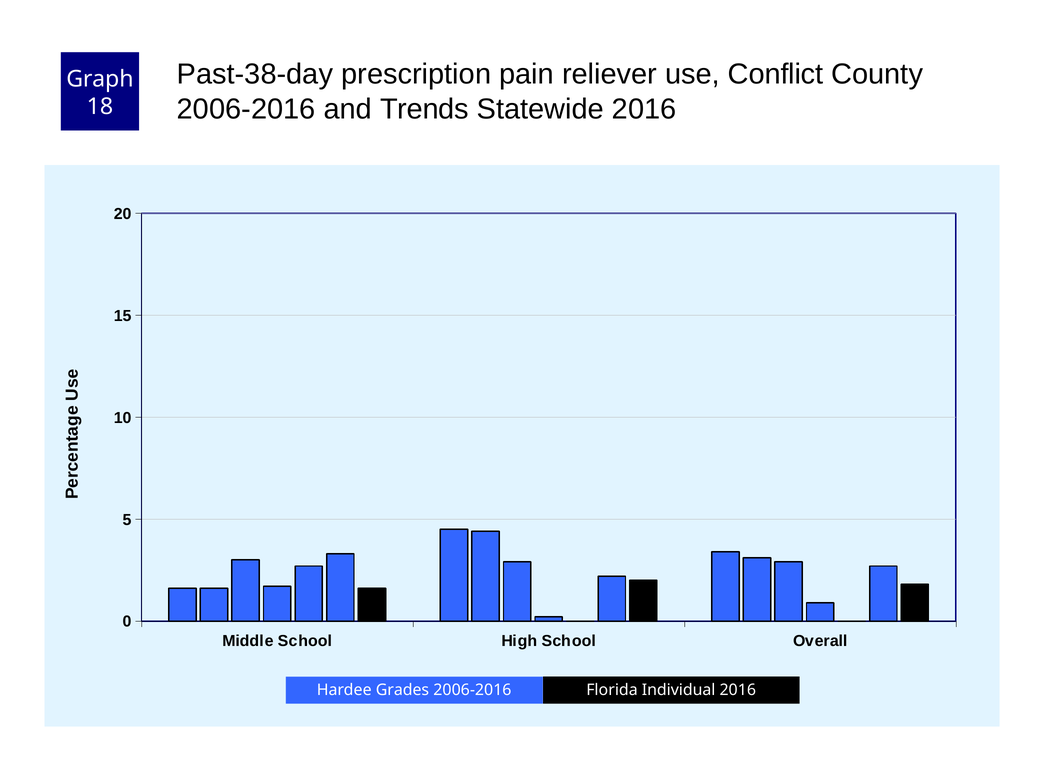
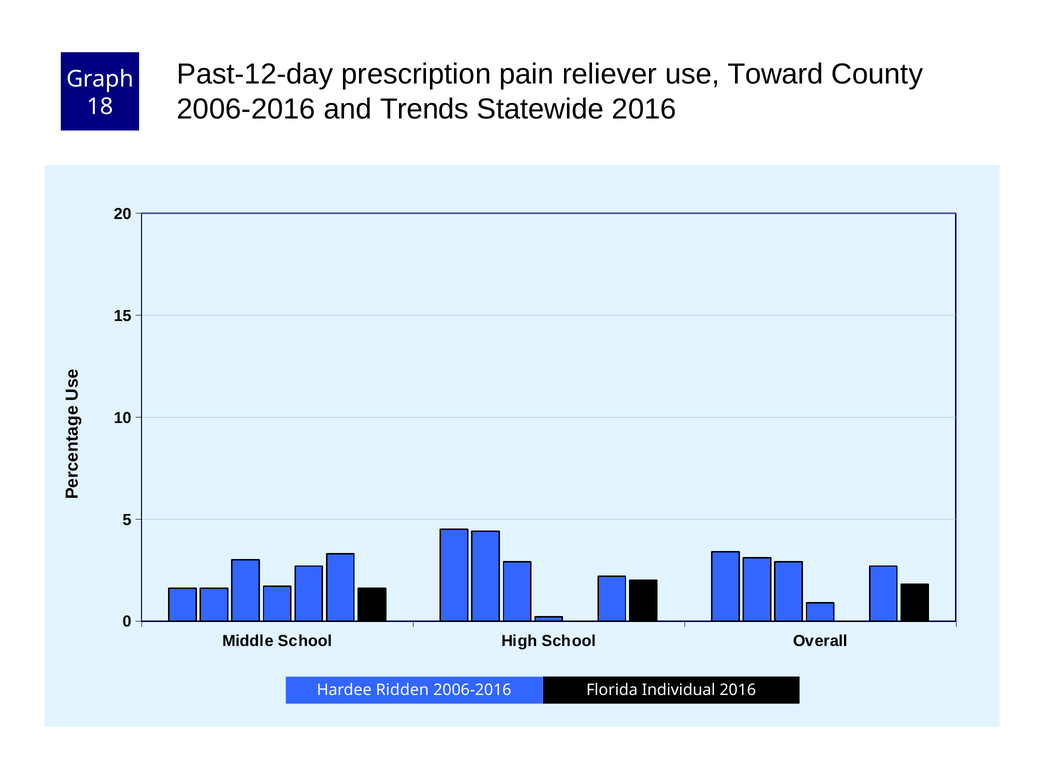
Past-38-day: Past-38-day -> Past-12-day (255, 74)
Conflict: Conflict -> Toward (776, 74)
Grades: Grades -> Ridden (402, 690)
